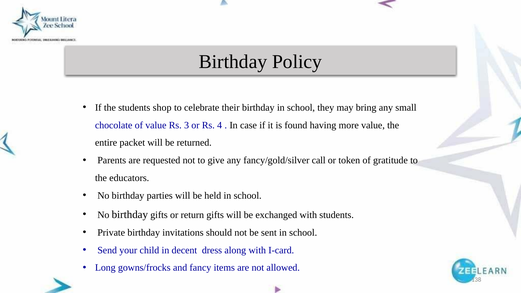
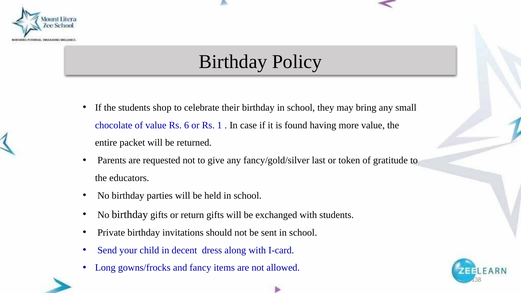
3: 3 -> 6 (187, 125)
4: 4 -> 1 (220, 125)
call: call -> last (319, 160)
